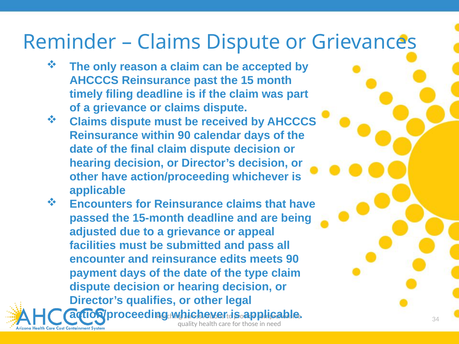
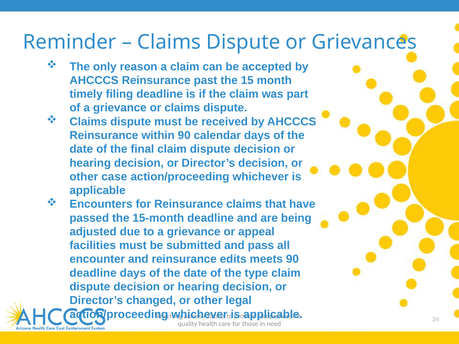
other have: have -> case (114, 177)
payment: payment -> deadline (93, 273)
qualifies: qualifies -> changed (151, 301)
